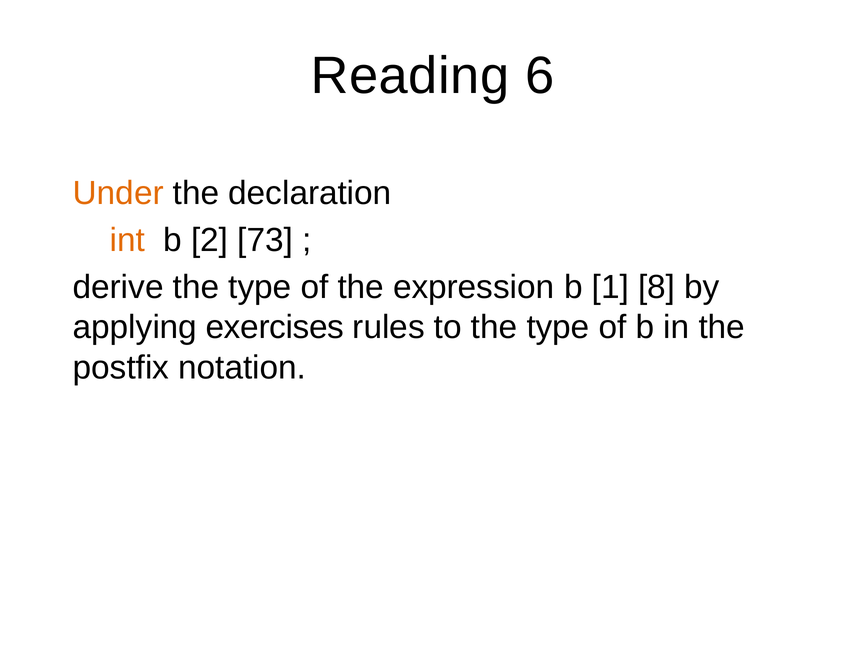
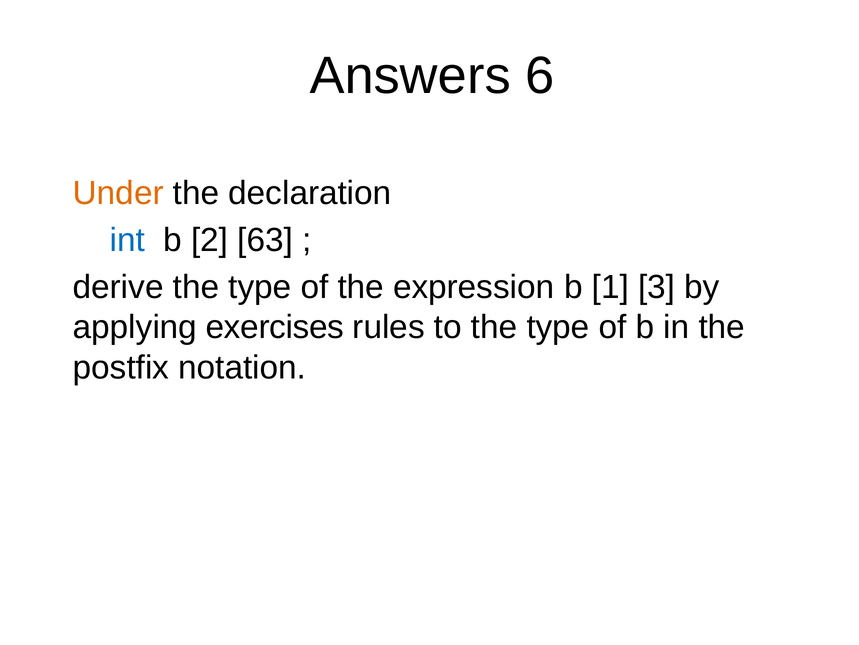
Reading: Reading -> Answers (410, 76)
int colour: orange -> blue (127, 240)
73: 73 -> 63 (265, 240)
8: 8 -> 3 (657, 287)
